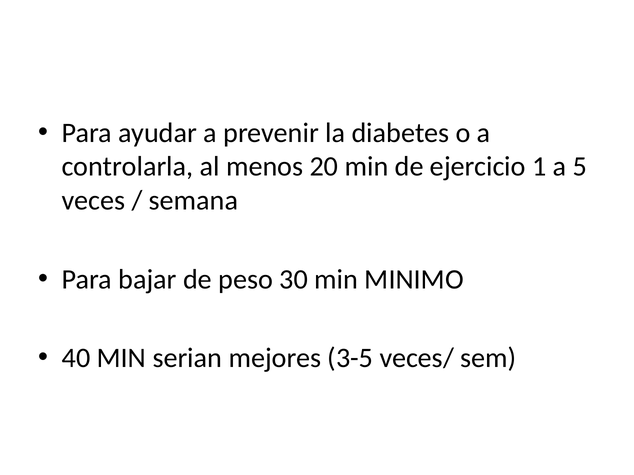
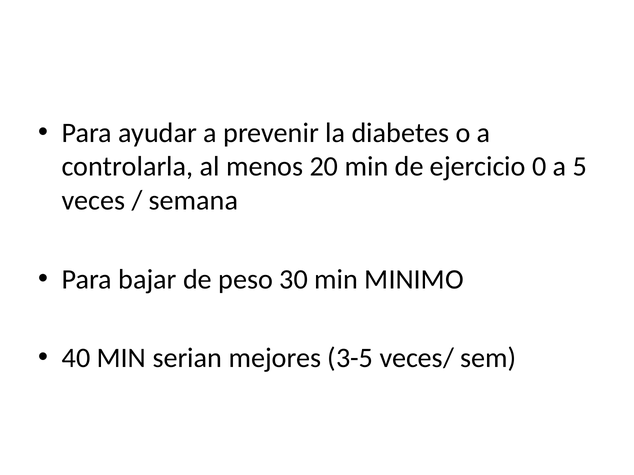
1: 1 -> 0 (539, 167)
